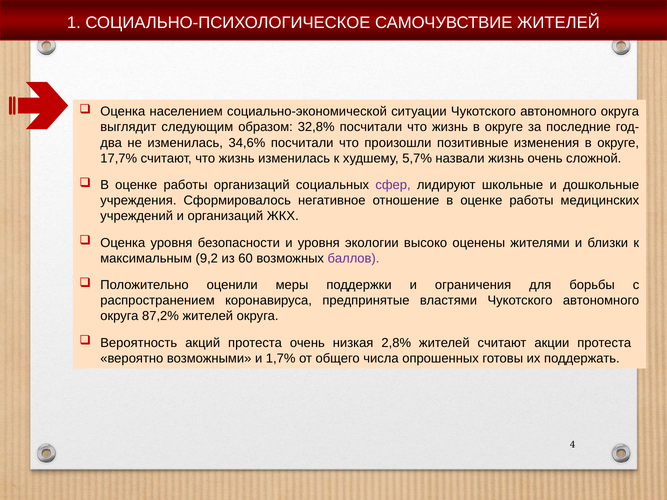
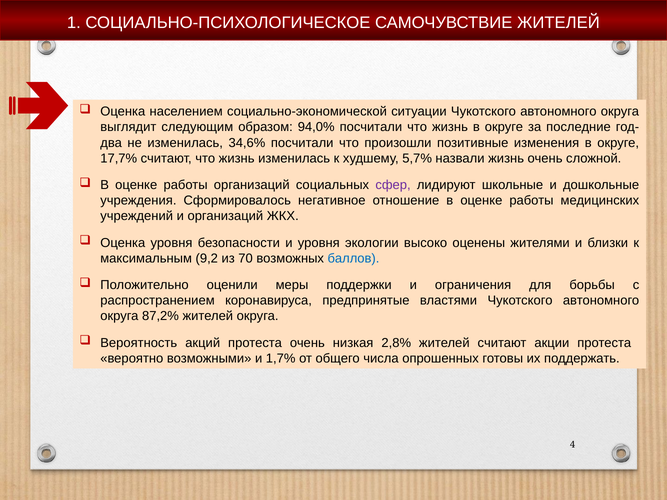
32,8%: 32,8% -> 94,0% (316, 127)
60: 60 -> 70 (246, 258)
баллов colour: purple -> blue (353, 258)
